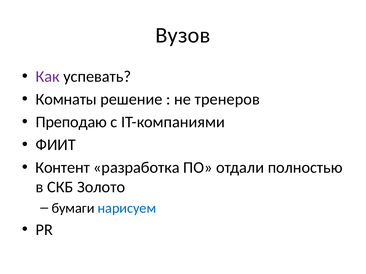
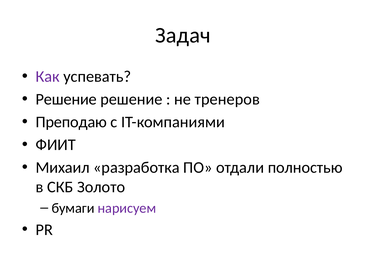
Вузов: Вузов -> Задач (183, 35)
Комнаты: Комнаты -> Решение (66, 100)
Контент: Контент -> Михаил (63, 168)
нарисуем colour: blue -> purple (127, 208)
